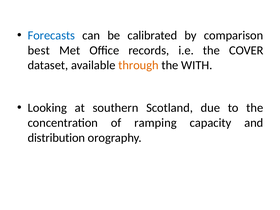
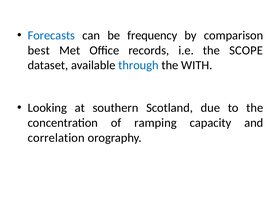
calibrated: calibrated -> frequency (152, 35)
COVER: COVER -> SCOPE (246, 50)
through colour: orange -> blue (138, 65)
distribution: distribution -> correlation (56, 138)
